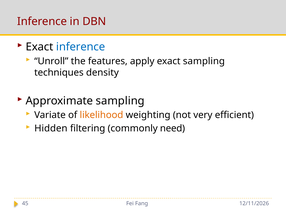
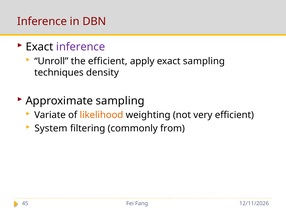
inference colour: blue -> purple (81, 47)
the features: features -> efficient (108, 61)
Hidden: Hidden -> System (51, 129)
need: need -> from (172, 129)
